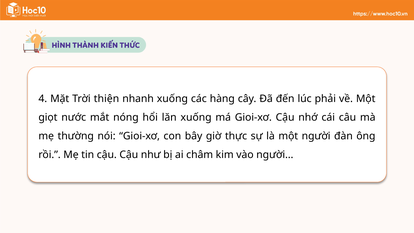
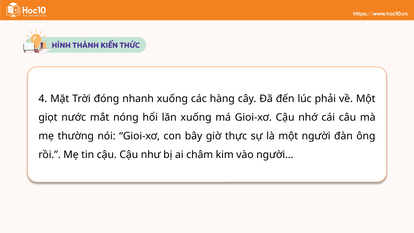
thiện: thiện -> đóng (107, 99)
